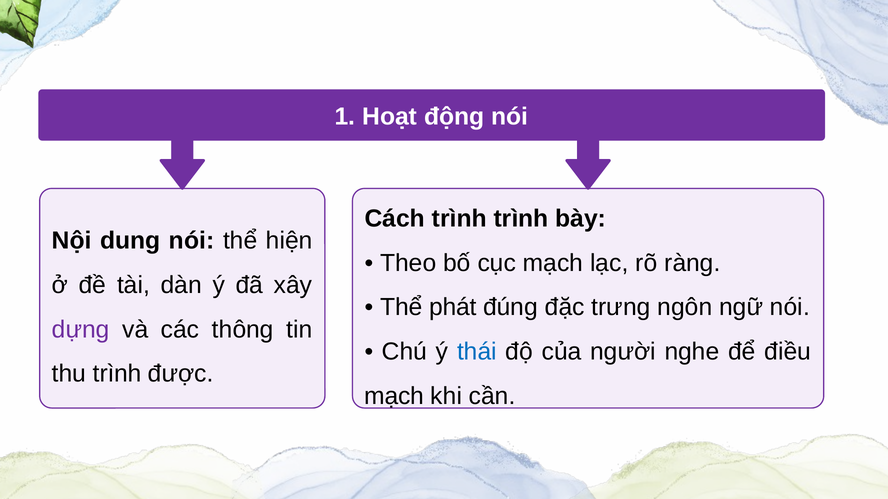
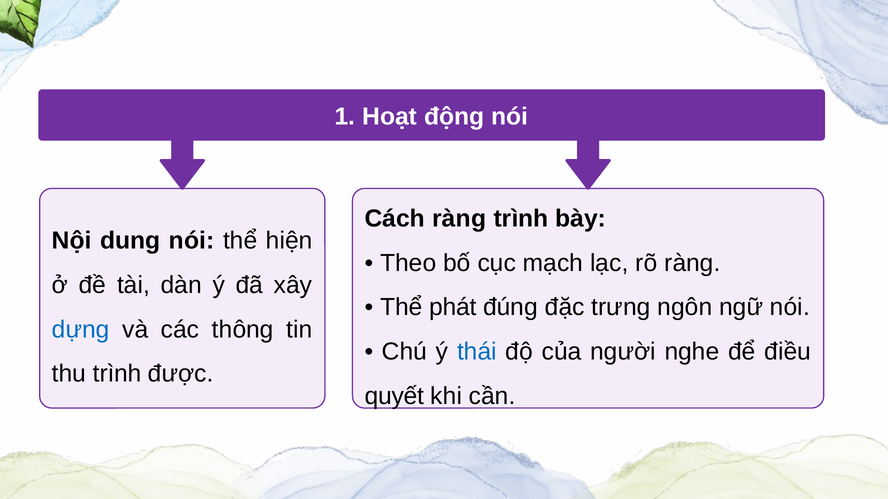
Cách trình: trình -> ràng (459, 219)
dựng colour: purple -> blue (81, 330)
mạch: mạch -> quyết (394, 396)
